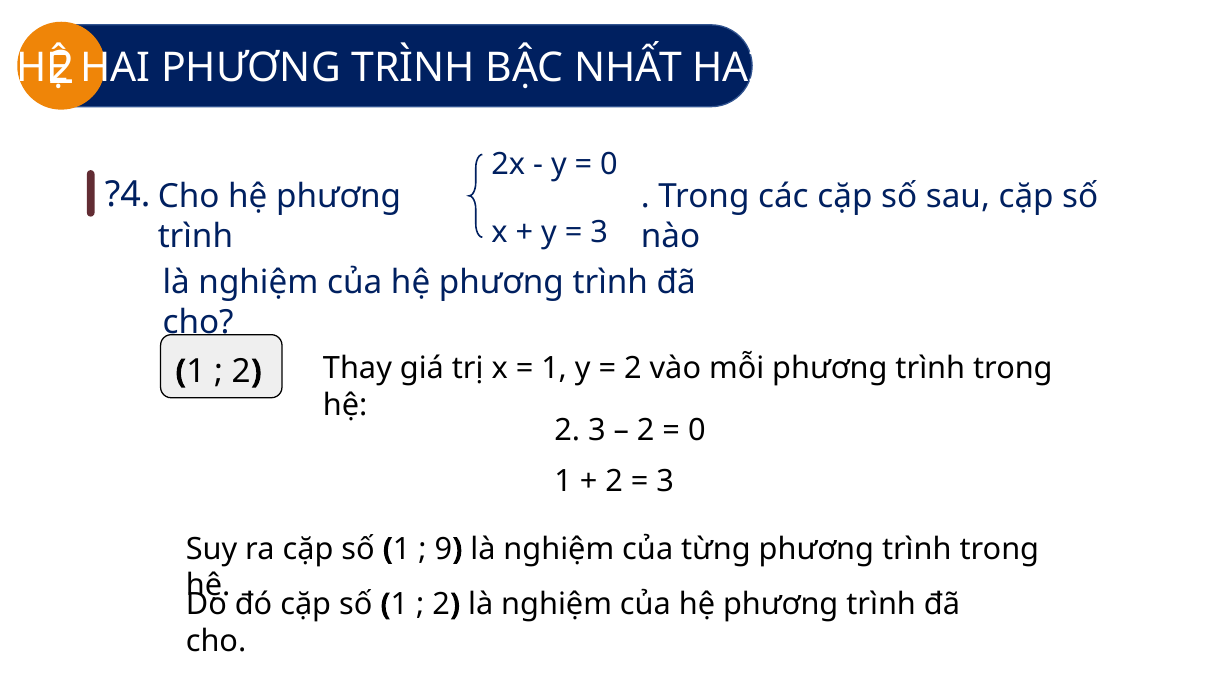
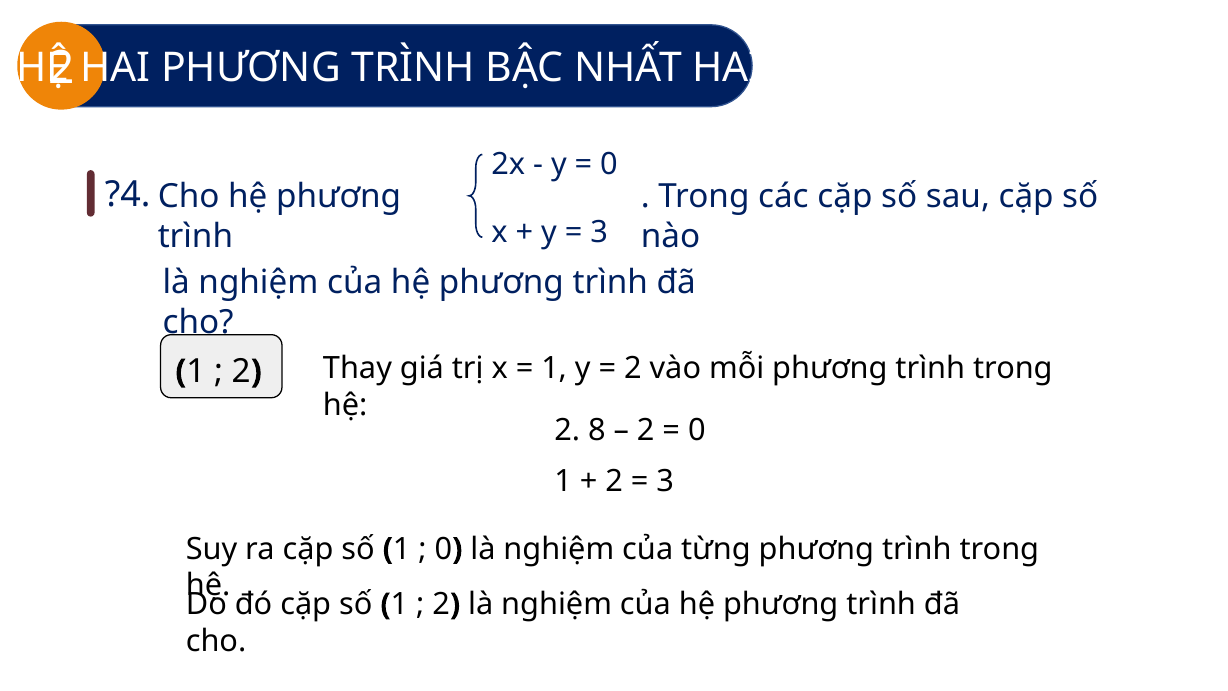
2 3: 3 -> 8 (597, 430)
9: 9 -> 0 (443, 549)
